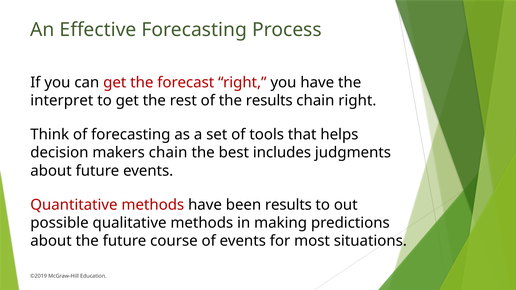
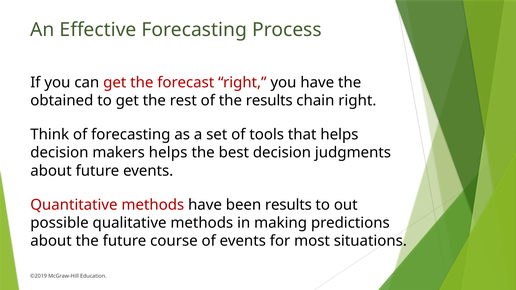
interpret: interpret -> obtained (62, 101)
makers chain: chain -> helps (168, 153)
best includes: includes -> decision (282, 153)
